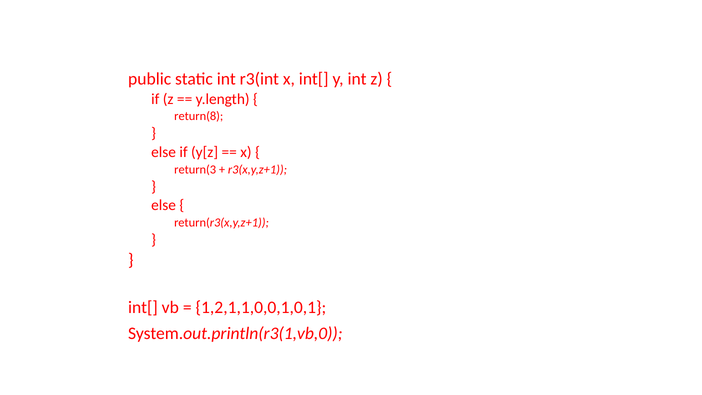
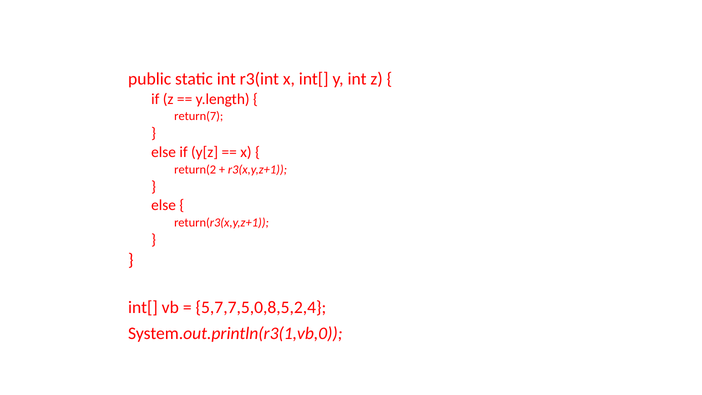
return(8: return(8 -> return(7 (199, 116)
return(3: return(3 -> return(2 (195, 169)
1,2,1,1,0,0,1,0,1: 1,2,1,1,0,0,1,0,1 -> 5,7,7,5,0,8,5,2,4 (261, 307)
